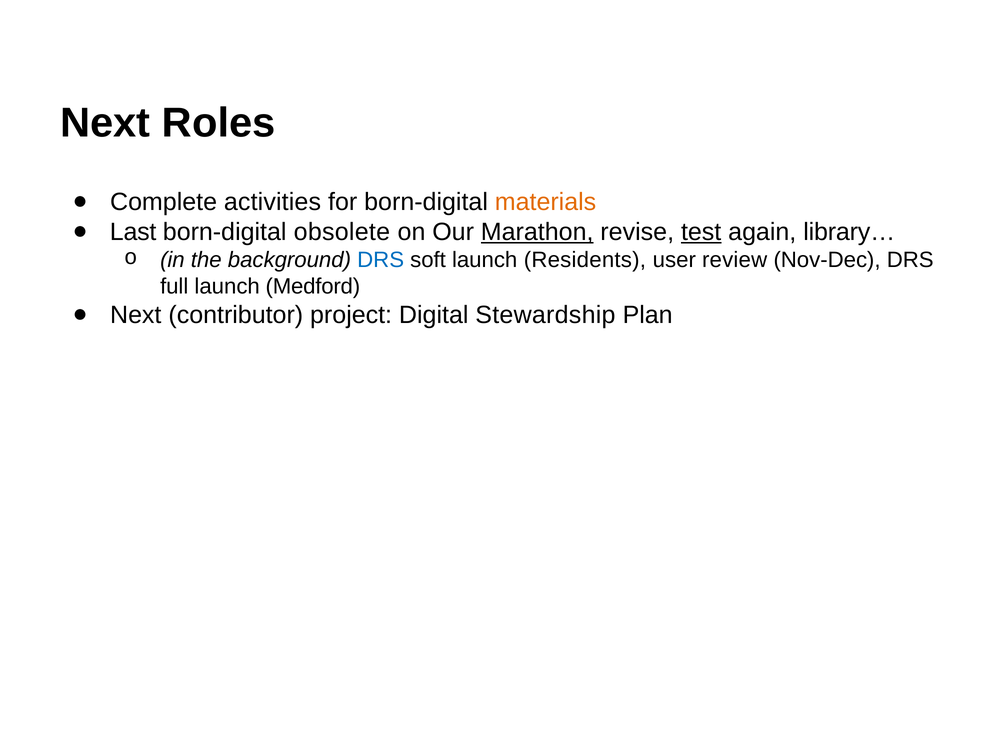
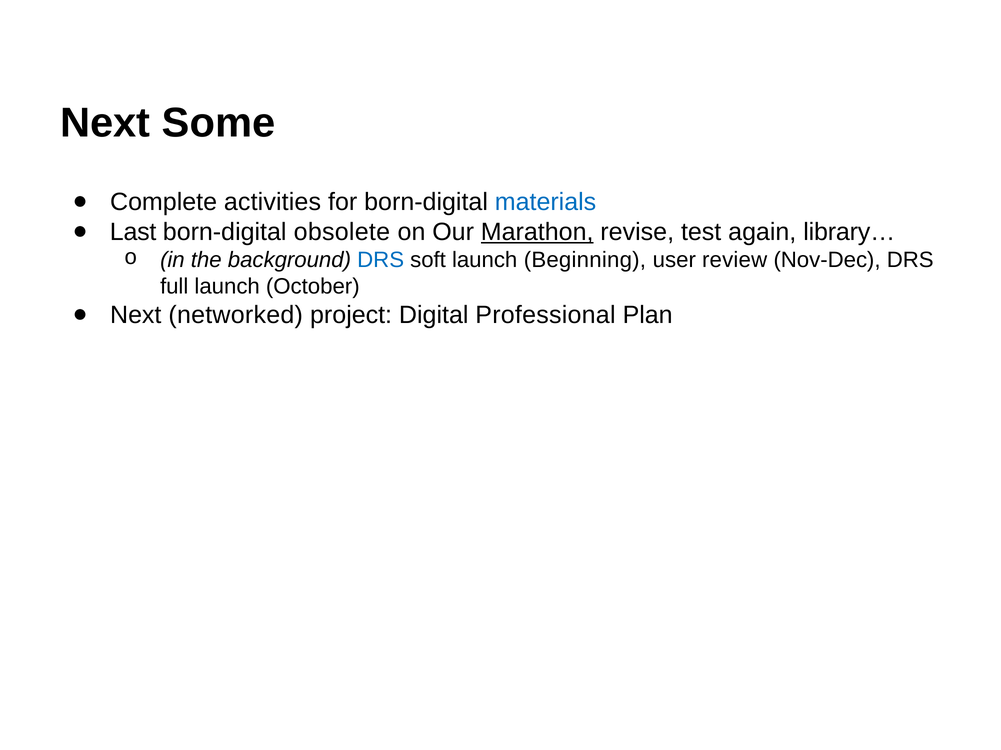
Roles: Roles -> Some (219, 123)
materials colour: orange -> blue (546, 202)
test underline: present -> none (701, 232)
Residents: Residents -> Beginning (585, 260)
Medford: Medford -> October (313, 287)
contributor: contributor -> networked (236, 315)
Stewardship: Stewardship -> Professional (545, 315)
